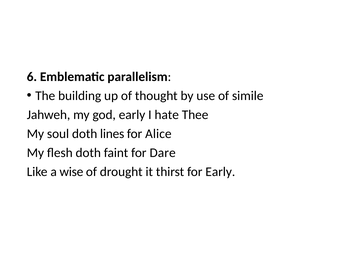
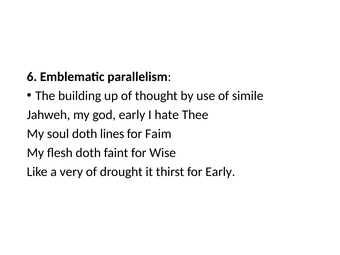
Alice: Alice -> Faim (158, 134)
Dare: Dare -> Wise (163, 153)
wise: wise -> very (71, 172)
